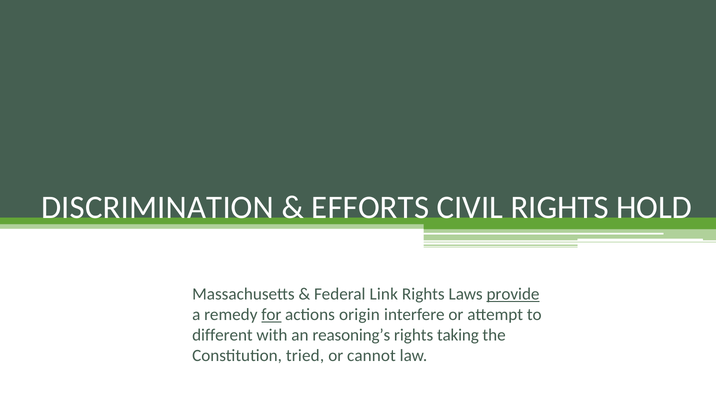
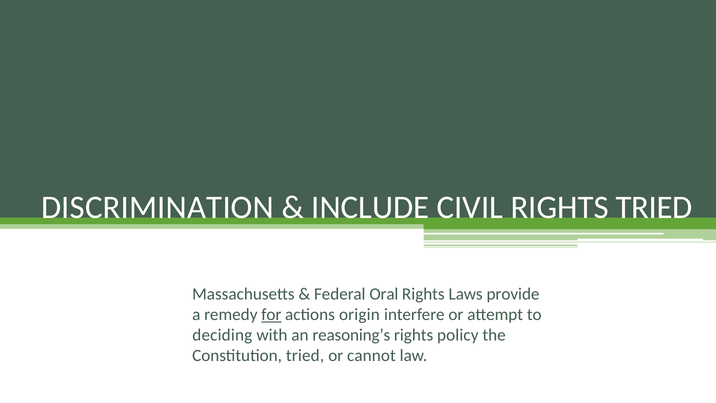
EFFORTS: EFFORTS -> INCLUDE (370, 207)
RIGHTS HOLD: HOLD -> TRIED (654, 207)
Link: Link -> Oral (384, 294)
provide underline: present -> none (513, 294)
different: different -> deciding (222, 335)
taking: taking -> policy (458, 335)
